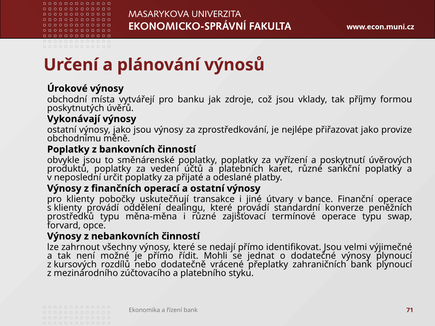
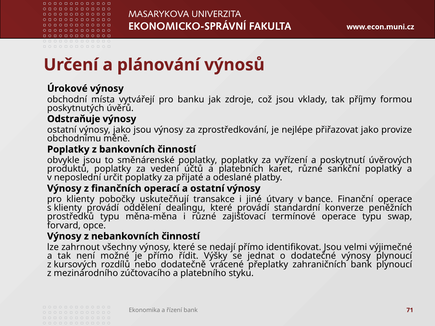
Vykonávají: Vykonávají -> Odstraňuje (74, 119)
Mohli: Mohli -> Výšky (216, 256)
